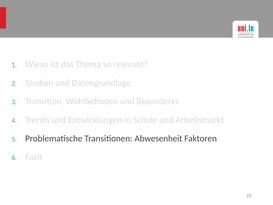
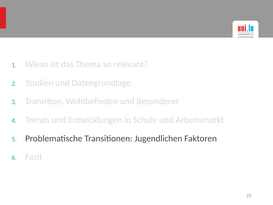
Abwesenheit: Abwesenheit -> Jugendlichen (158, 138)
